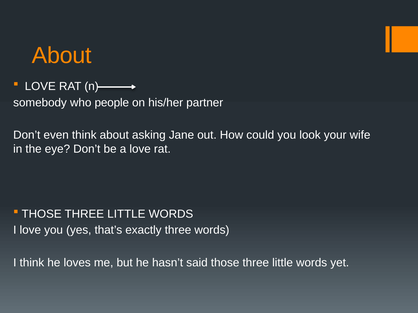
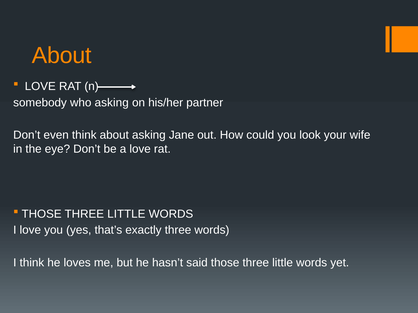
who people: people -> asking (112, 103)
